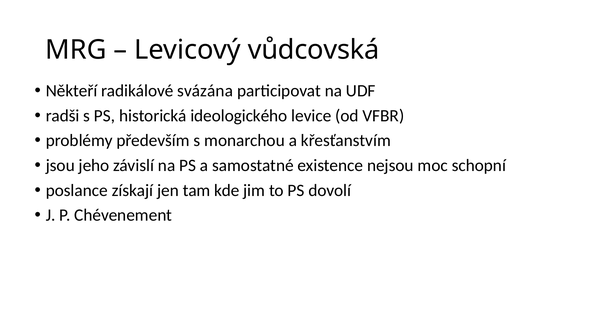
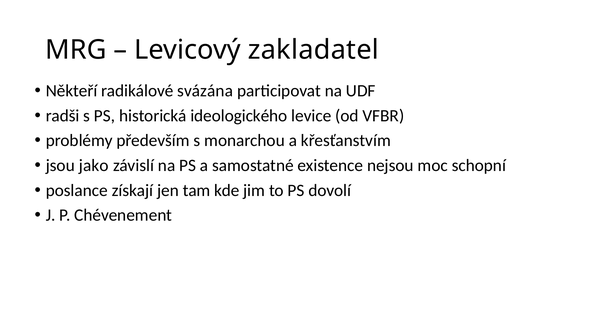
vůdcovská: vůdcovská -> zakladatel (313, 50)
jeho: jeho -> jako (94, 165)
